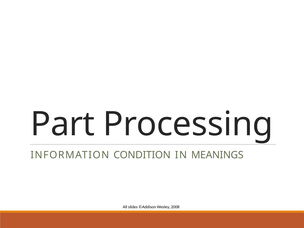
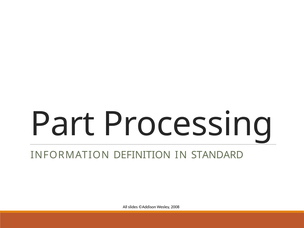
CONDITION: CONDITION -> DEFINITION (142, 155)
MEANINGS: MEANINGS -> STANDARD (217, 155)
